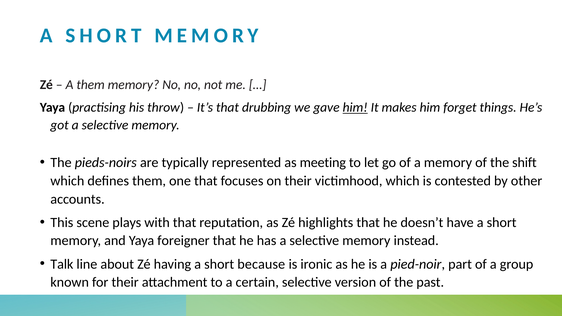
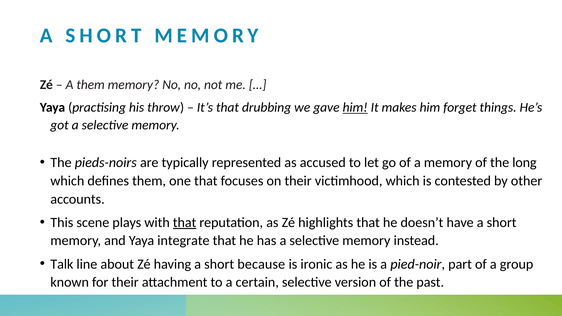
meeting: meeting -> accused (323, 163)
shift: shift -> long (524, 163)
that underline: none -> present (185, 223)
foreigner: foreigner -> integrate (183, 241)
